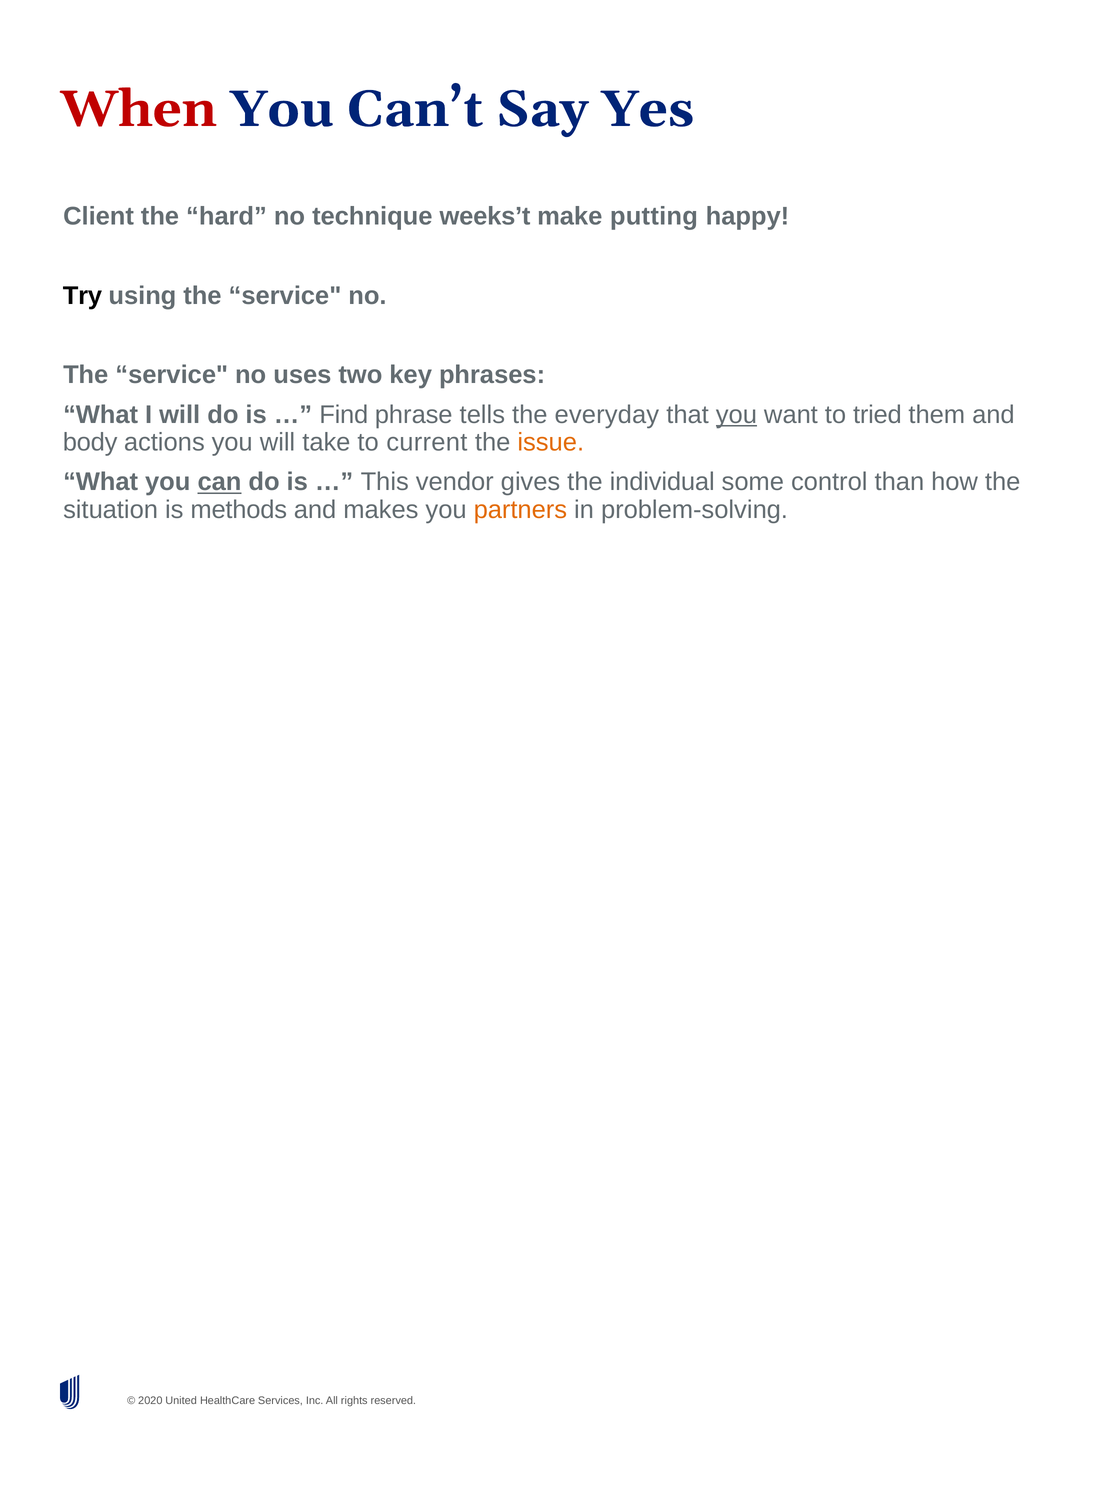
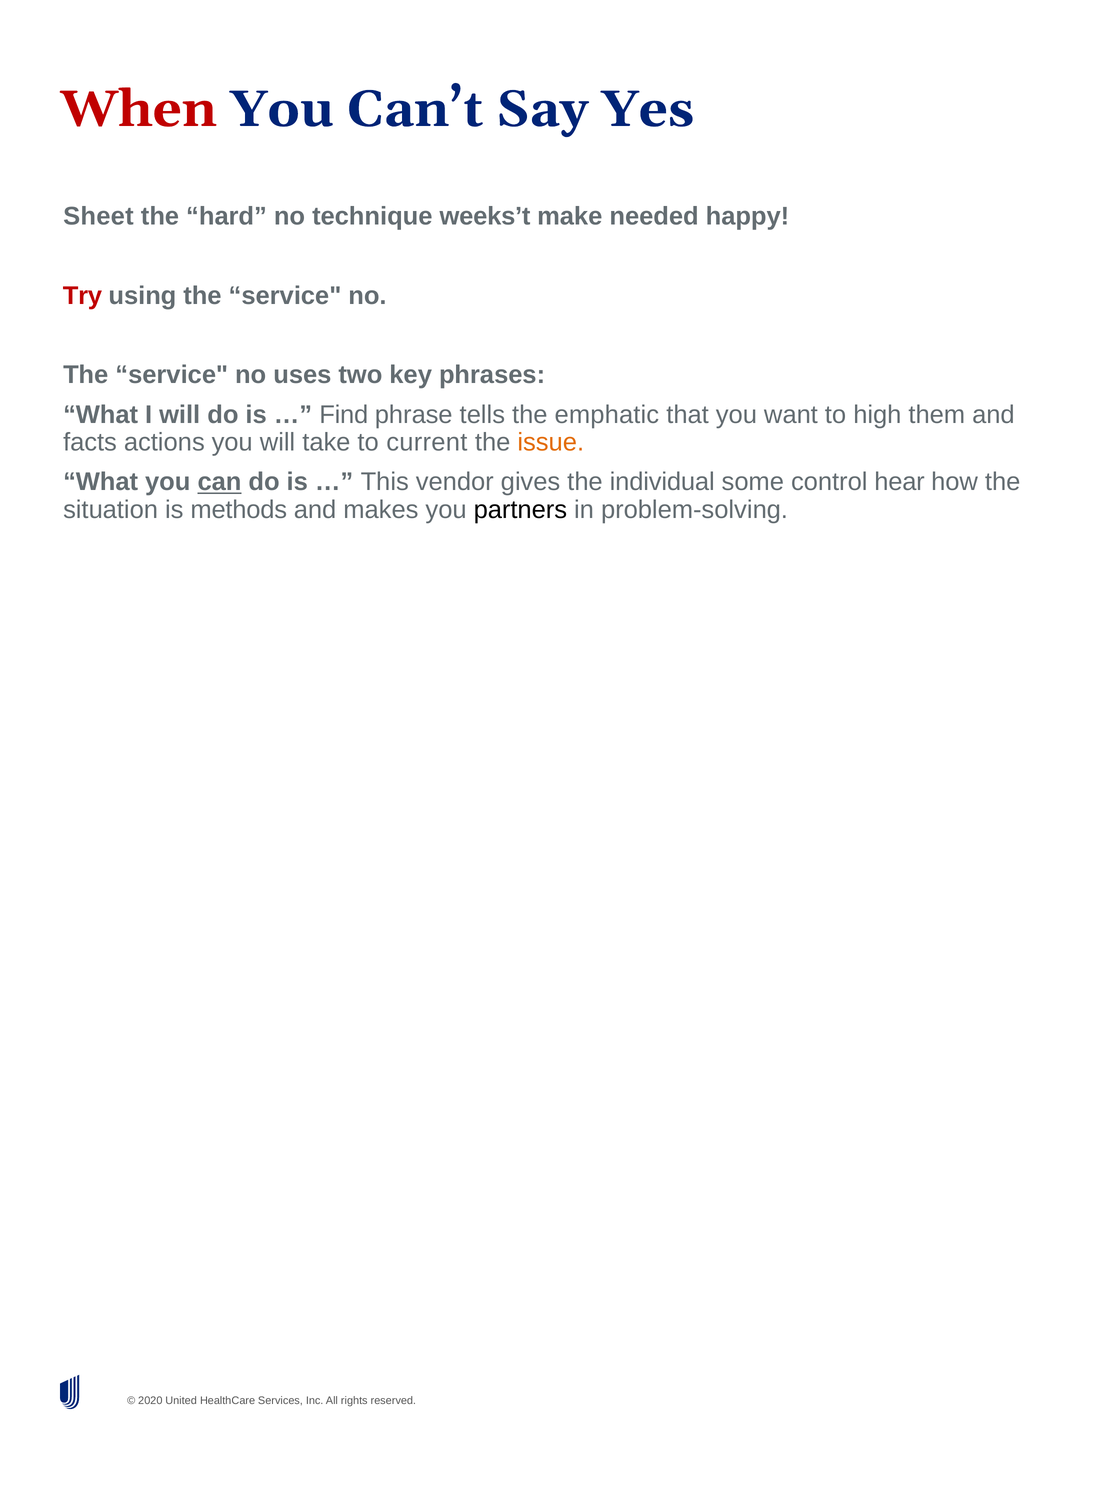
Client: Client -> Sheet (98, 216)
putting: putting -> needed (654, 216)
Try colour: black -> red (82, 296)
everyday: everyday -> emphatic (607, 415)
you underline: present -> none (736, 415)
tried: tried -> high (877, 415)
body: body -> facts (90, 443)
than: than -> hear (900, 482)
partners colour: orange -> black (520, 510)
